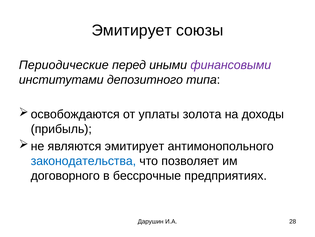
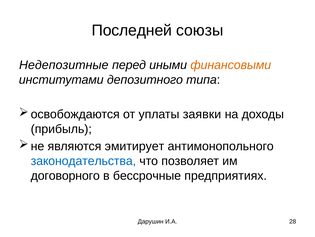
Эмитирует: Эмитирует -> Последней (132, 30)
Периодические: Периодические -> Недепозитные (64, 65)
финансовыми colour: purple -> orange (231, 65)
золота: золота -> заявки (202, 114)
